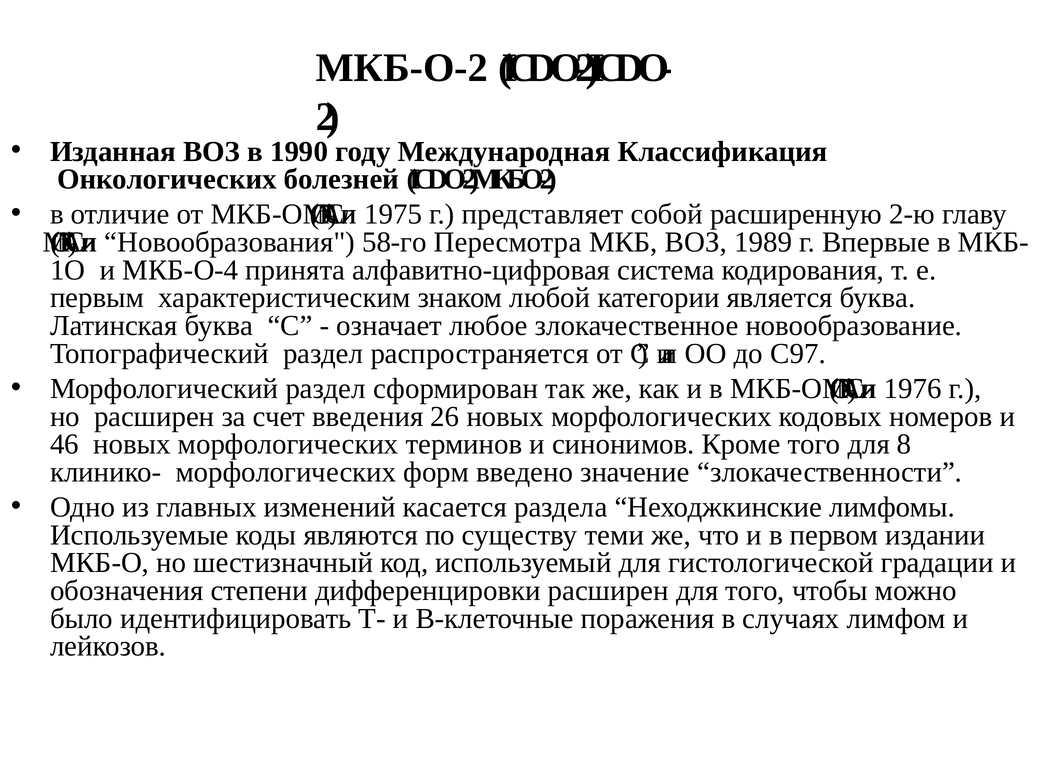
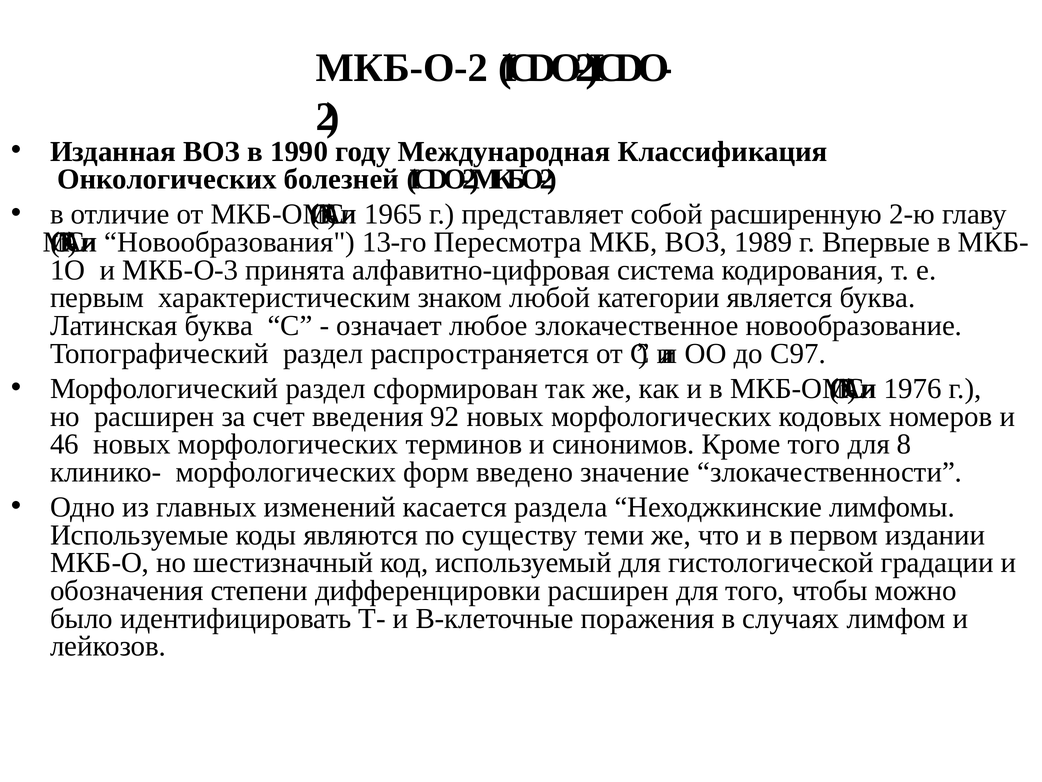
1975: 1975 -> 1965 (393, 214)
58-го: 58-го -> 13-го (394, 242)
МКБ-О-4: МКБ-О-4 -> МКБ-О-3 (180, 270)
26: 26 -> 92 (445, 416)
